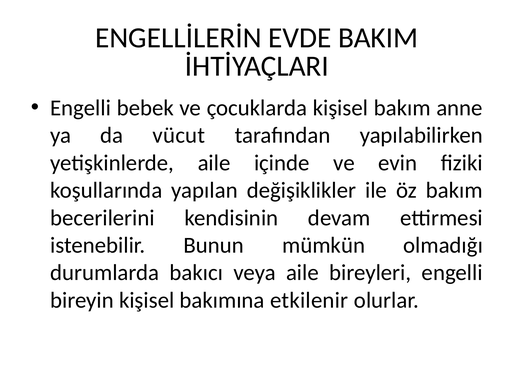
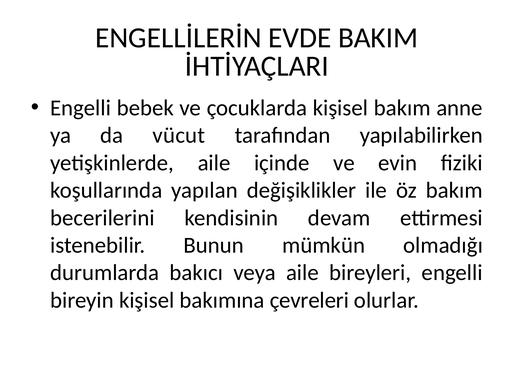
etkilenir: etkilenir -> çevreleri (309, 300)
